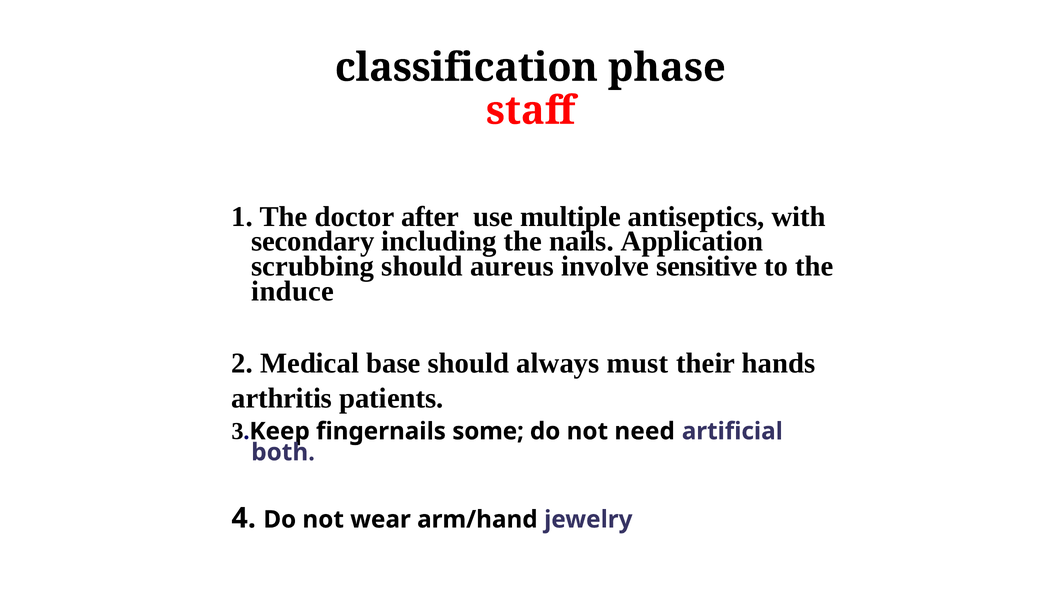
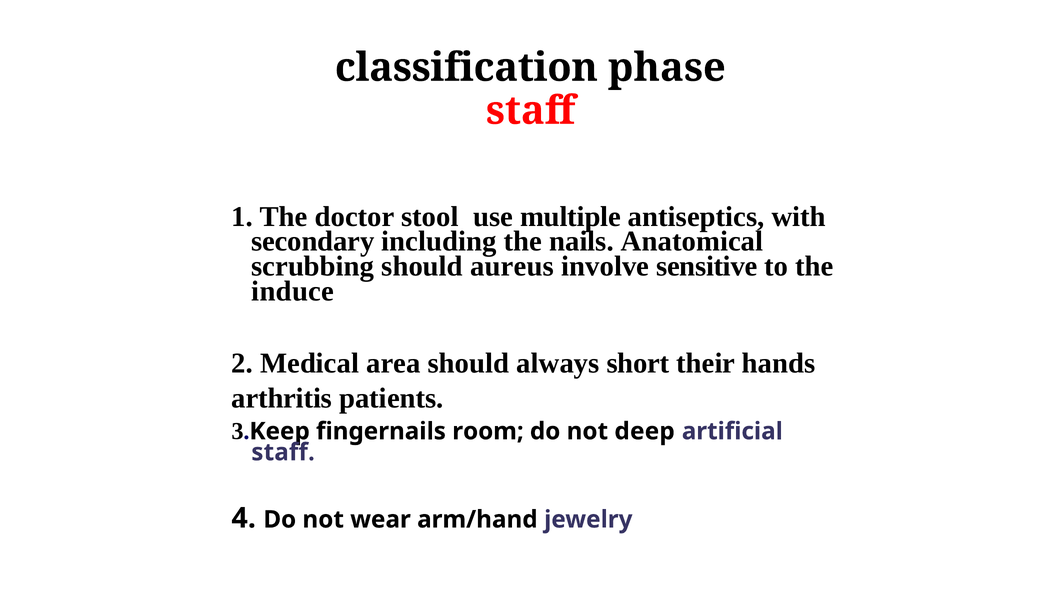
after: after -> stool (430, 217)
Application: Application -> Anatomical (692, 241)
base: base -> area (393, 363)
must: must -> short (638, 363)
some: some -> room (488, 431)
need: need -> deep (645, 431)
both: both -> staff (283, 452)
